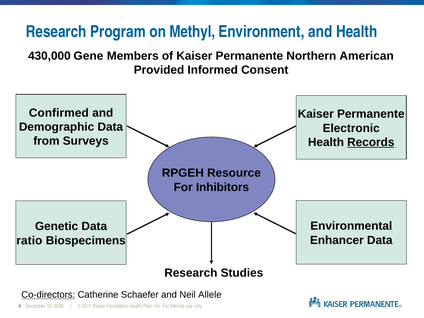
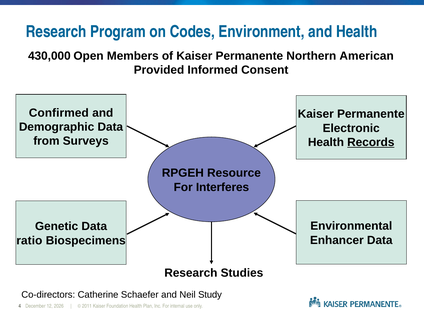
Methyl: Methyl -> Codes (192, 32)
Gene: Gene -> Open (89, 56)
Inhibitors: Inhibitors -> Interferes (223, 187)
Co-directors underline: present -> none (48, 295)
Allele: Allele -> Study (210, 295)
